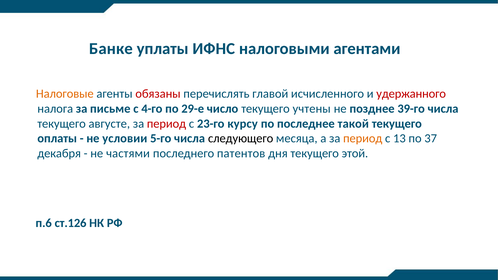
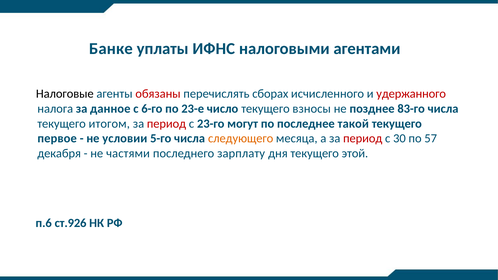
Налоговые colour: orange -> black (65, 94)
главой: главой -> сборах (270, 94)
письме: письме -> данное (110, 109)
4-го: 4-го -> 6-го (152, 109)
29-е: 29-е -> 23-е (193, 109)
учтены: учтены -> взносы (312, 109)
39-го: 39-го -> 83-го (411, 109)
августе: августе -> итогом (109, 124)
курсу: курсу -> могут (243, 124)
оплаты: оплаты -> первое (57, 139)
следующего colour: black -> orange (241, 139)
период colour: orange -> red (363, 139)
13: 13 -> 30 (399, 139)
37: 37 -> 57 (431, 139)
патентов: патентов -> зарплату (241, 154)
ст.126: ст.126 -> ст.926 (71, 223)
